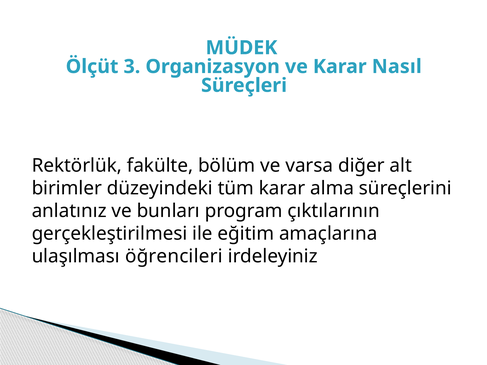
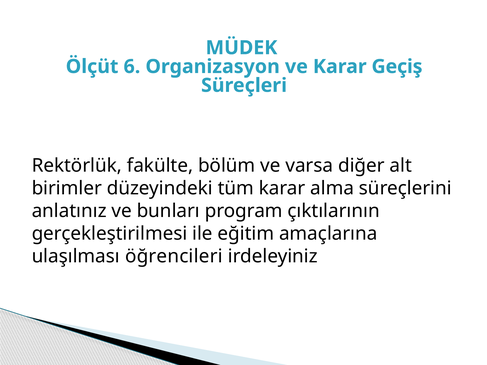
3: 3 -> 6 (132, 67)
Nasıl: Nasıl -> Geçiş (397, 67)
